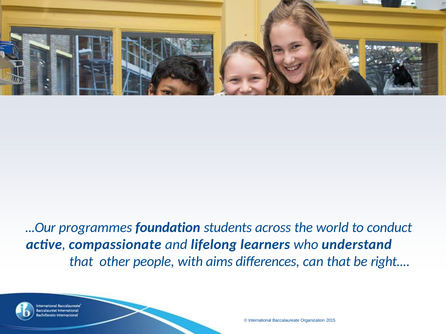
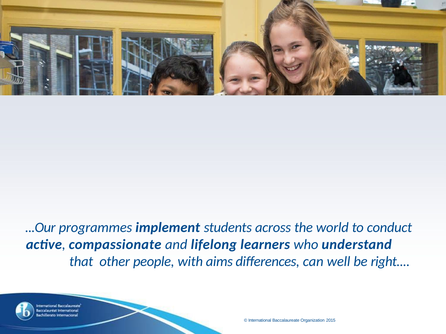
foundation: foundation -> implement (168, 228)
can that: that -> well (339, 262)
